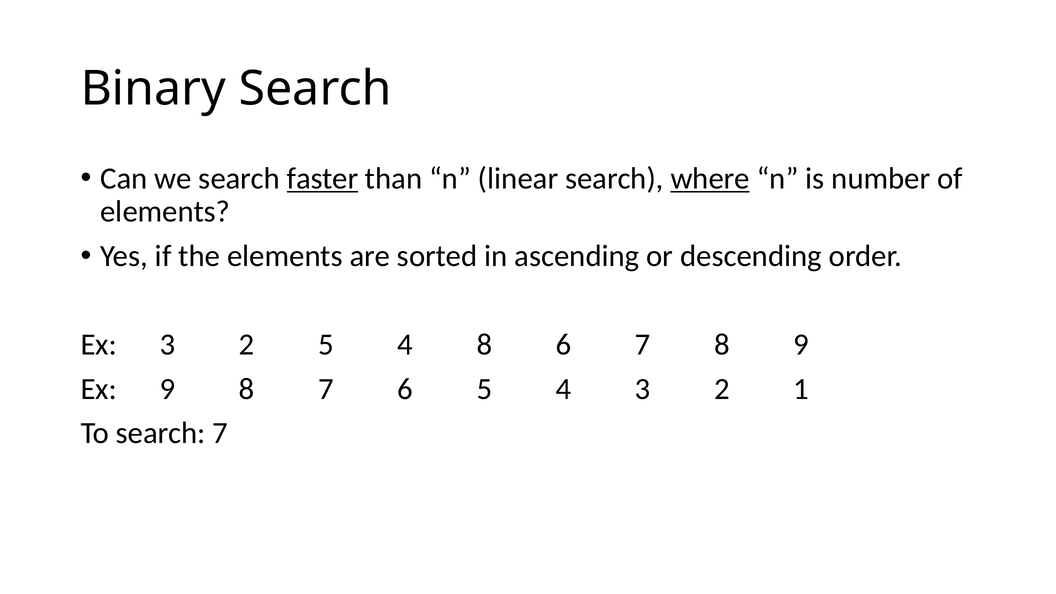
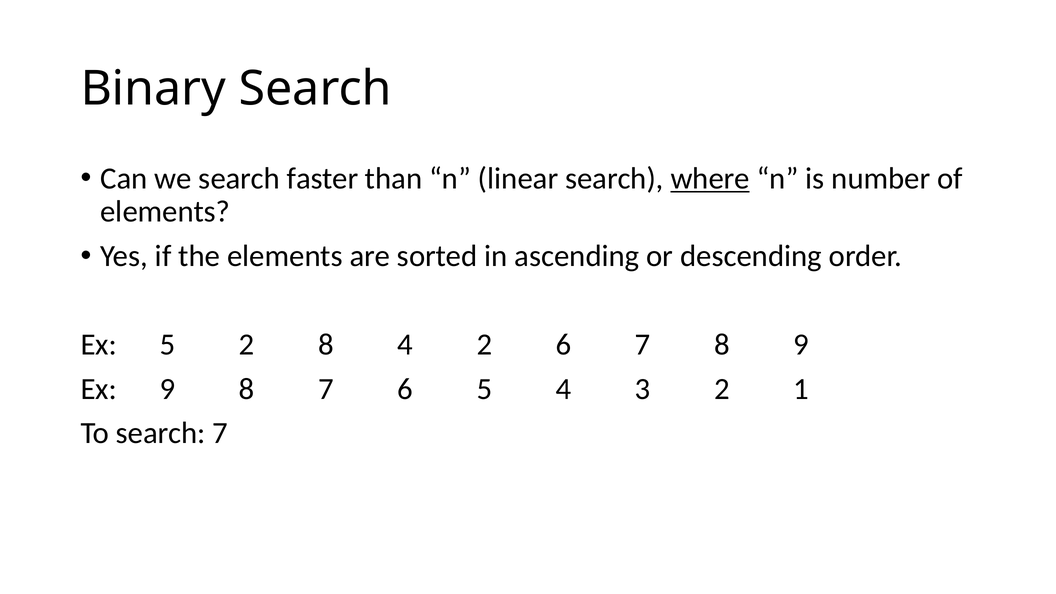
faster underline: present -> none (323, 179)
Ex 3: 3 -> 5 (168, 345)
2 5: 5 -> 8 (326, 345)
4 8: 8 -> 2 (484, 345)
